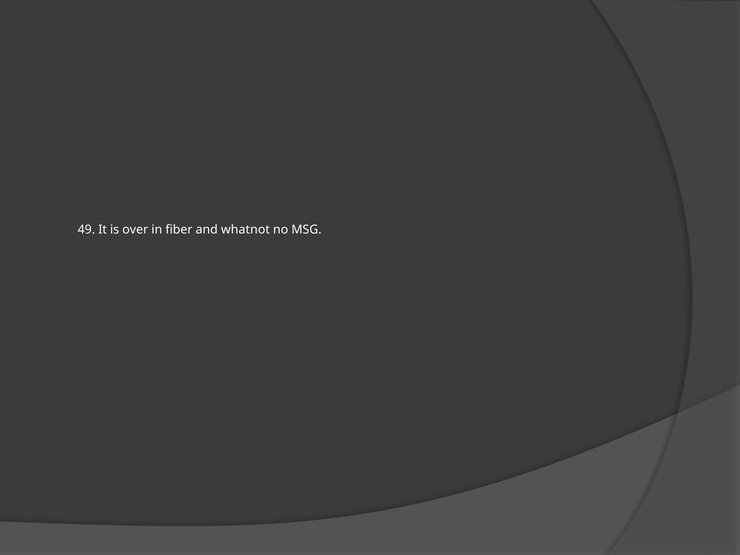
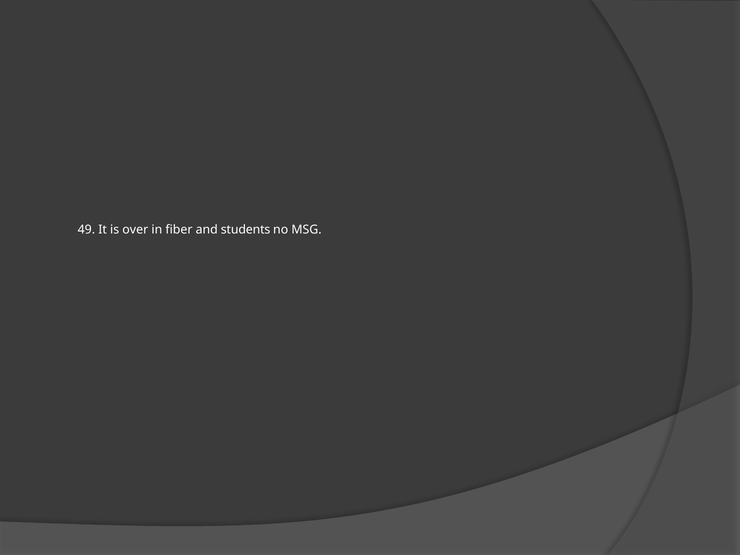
whatnot: whatnot -> students (246, 230)
